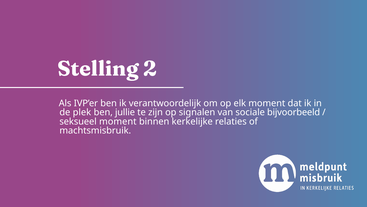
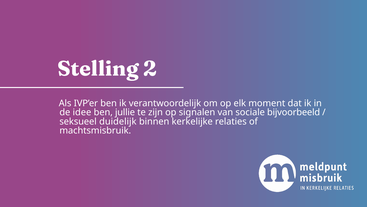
plek: plek -> idee (82, 112)
seksueel moment: moment -> duidelijk (118, 121)
